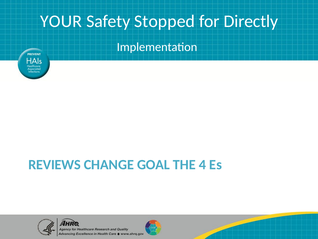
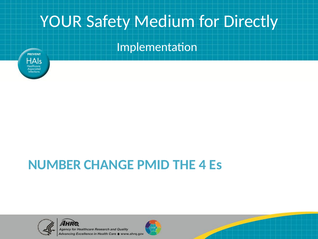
Stopped: Stopped -> Medium (165, 21)
REVIEWS: REVIEWS -> NUMBER (55, 164)
GOAL: GOAL -> PMID (153, 164)
